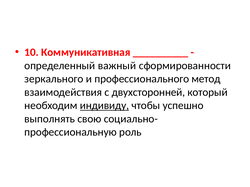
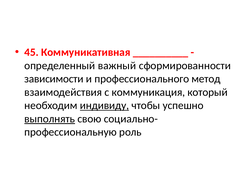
10: 10 -> 45 (31, 52)
зеркального: зеркального -> зависимости (54, 79)
двухсторонней: двухсторонней -> коммуникация (148, 92)
выполнять underline: none -> present (50, 119)
